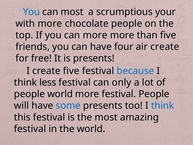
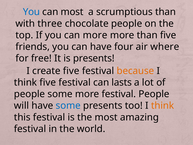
scrumptious your: your -> than (166, 12)
with more: more -> three (50, 24)
air create: create -> where (165, 47)
because colour: blue -> orange (135, 71)
think less: less -> five (48, 82)
only: only -> lasts (122, 82)
people world: world -> some (60, 94)
think colour: blue -> orange (163, 105)
